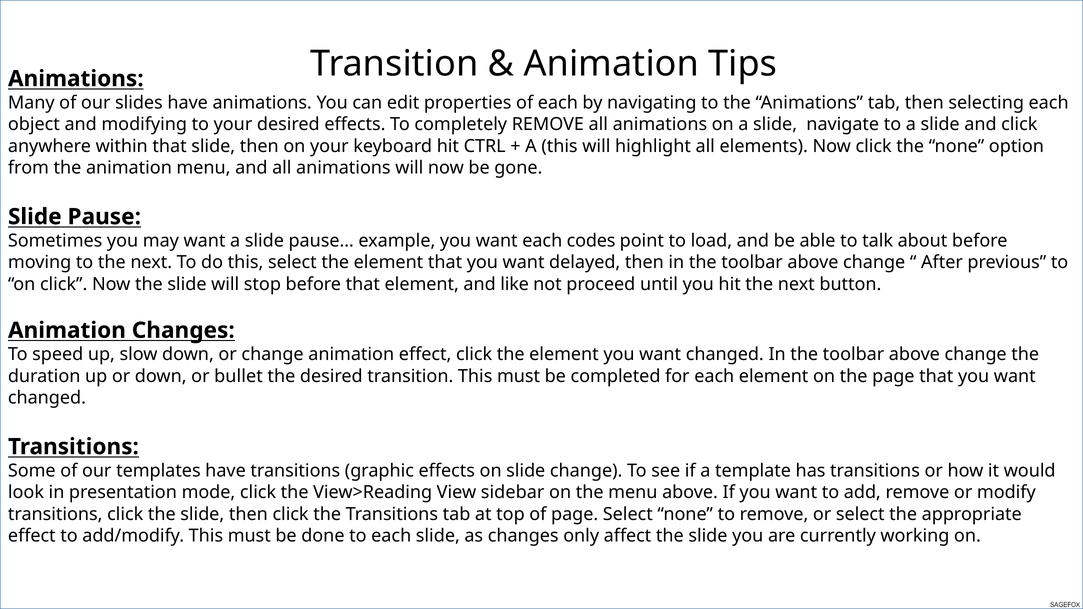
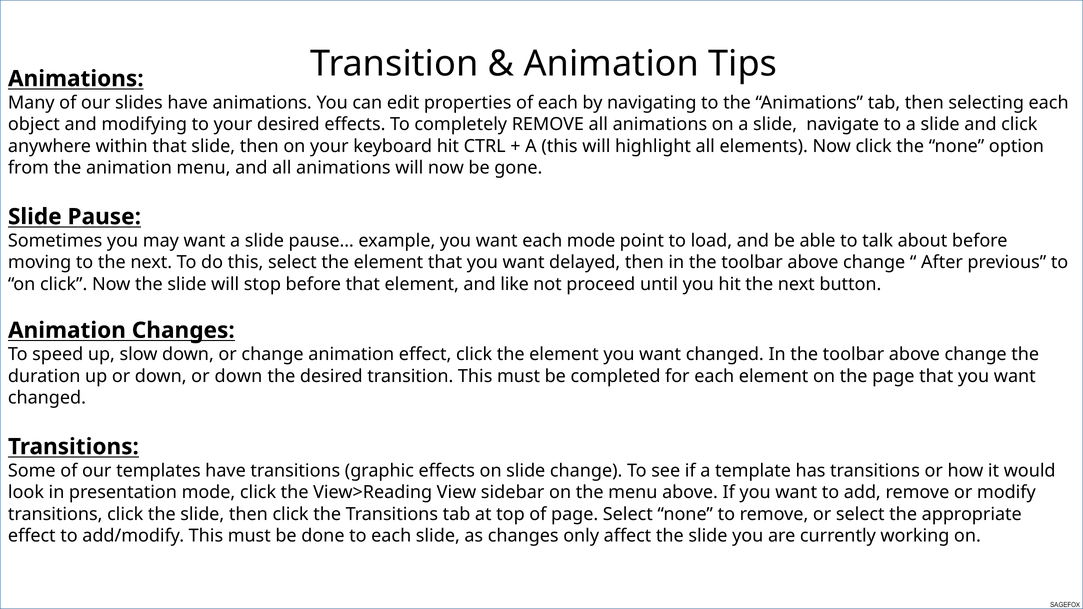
each codes: codes -> mode (591, 241)
down or bullet: bullet -> down (238, 376)
